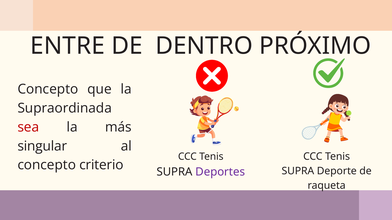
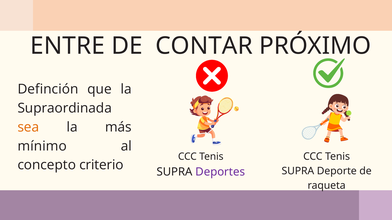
DENTRO: DENTRO -> CONTAR (204, 46)
Concepto: Concepto -> Definción (48, 89)
sea colour: red -> orange (28, 127)
singular: singular -> mínimo (42, 146)
